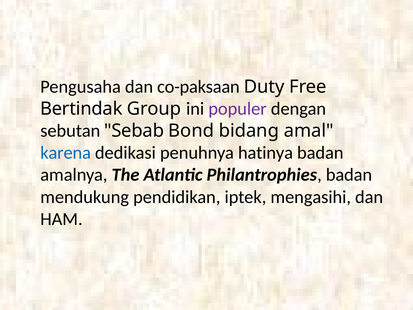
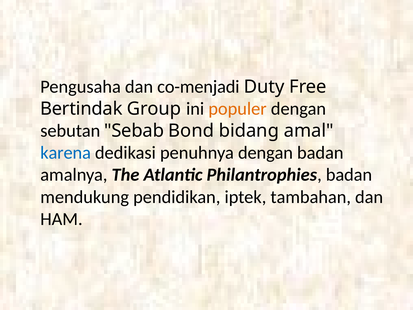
co-paksaan: co-paksaan -> co-menjadi (198, 87)
populer colour: purple -> orange (238, 109)
penuhnya hatinya: hatinya -> dengan (265, 153)
mengasihi: mengasihi -> tambahan (311, 197)
